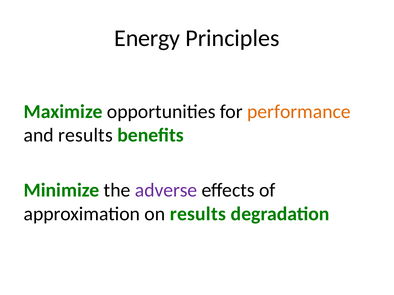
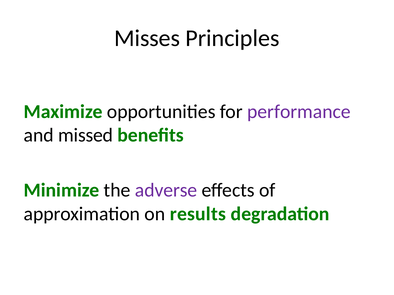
Energy: Energy -> Misses (147, 38)
performance colour: orange -> purple (299, 112)
and results: results -> missed (86, 135)
